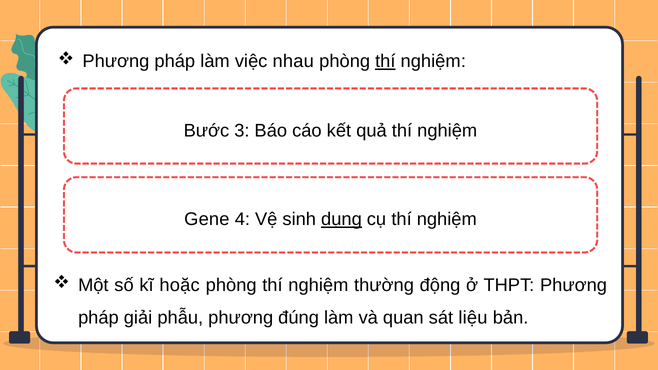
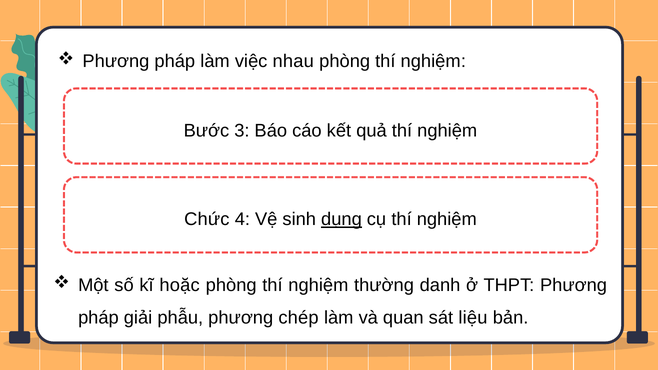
thí underline: present -> none (385, 61)
Gene: Gene -> Chức (207, 219)
động: động -> danh (440, 285)
đúng: đúng -> chép (299, 318)
